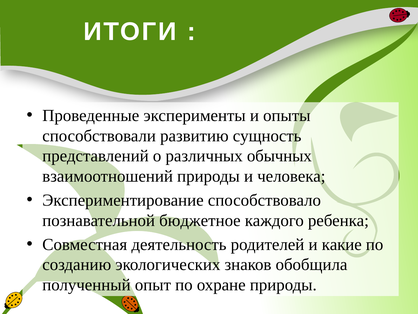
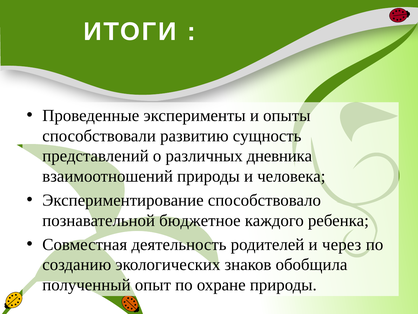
обычных: обычных -> дневника (279, 156)
какие: какие -> через (342, 244)
